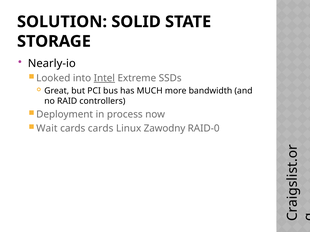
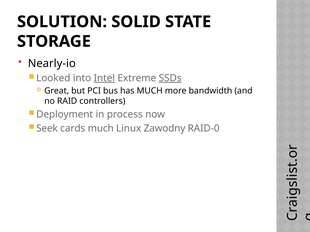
SSDs underline: none -> present (170, 78)
Wait: Wait -> Seek (47, 129)
cards cards: cards -> much (101, 129)
